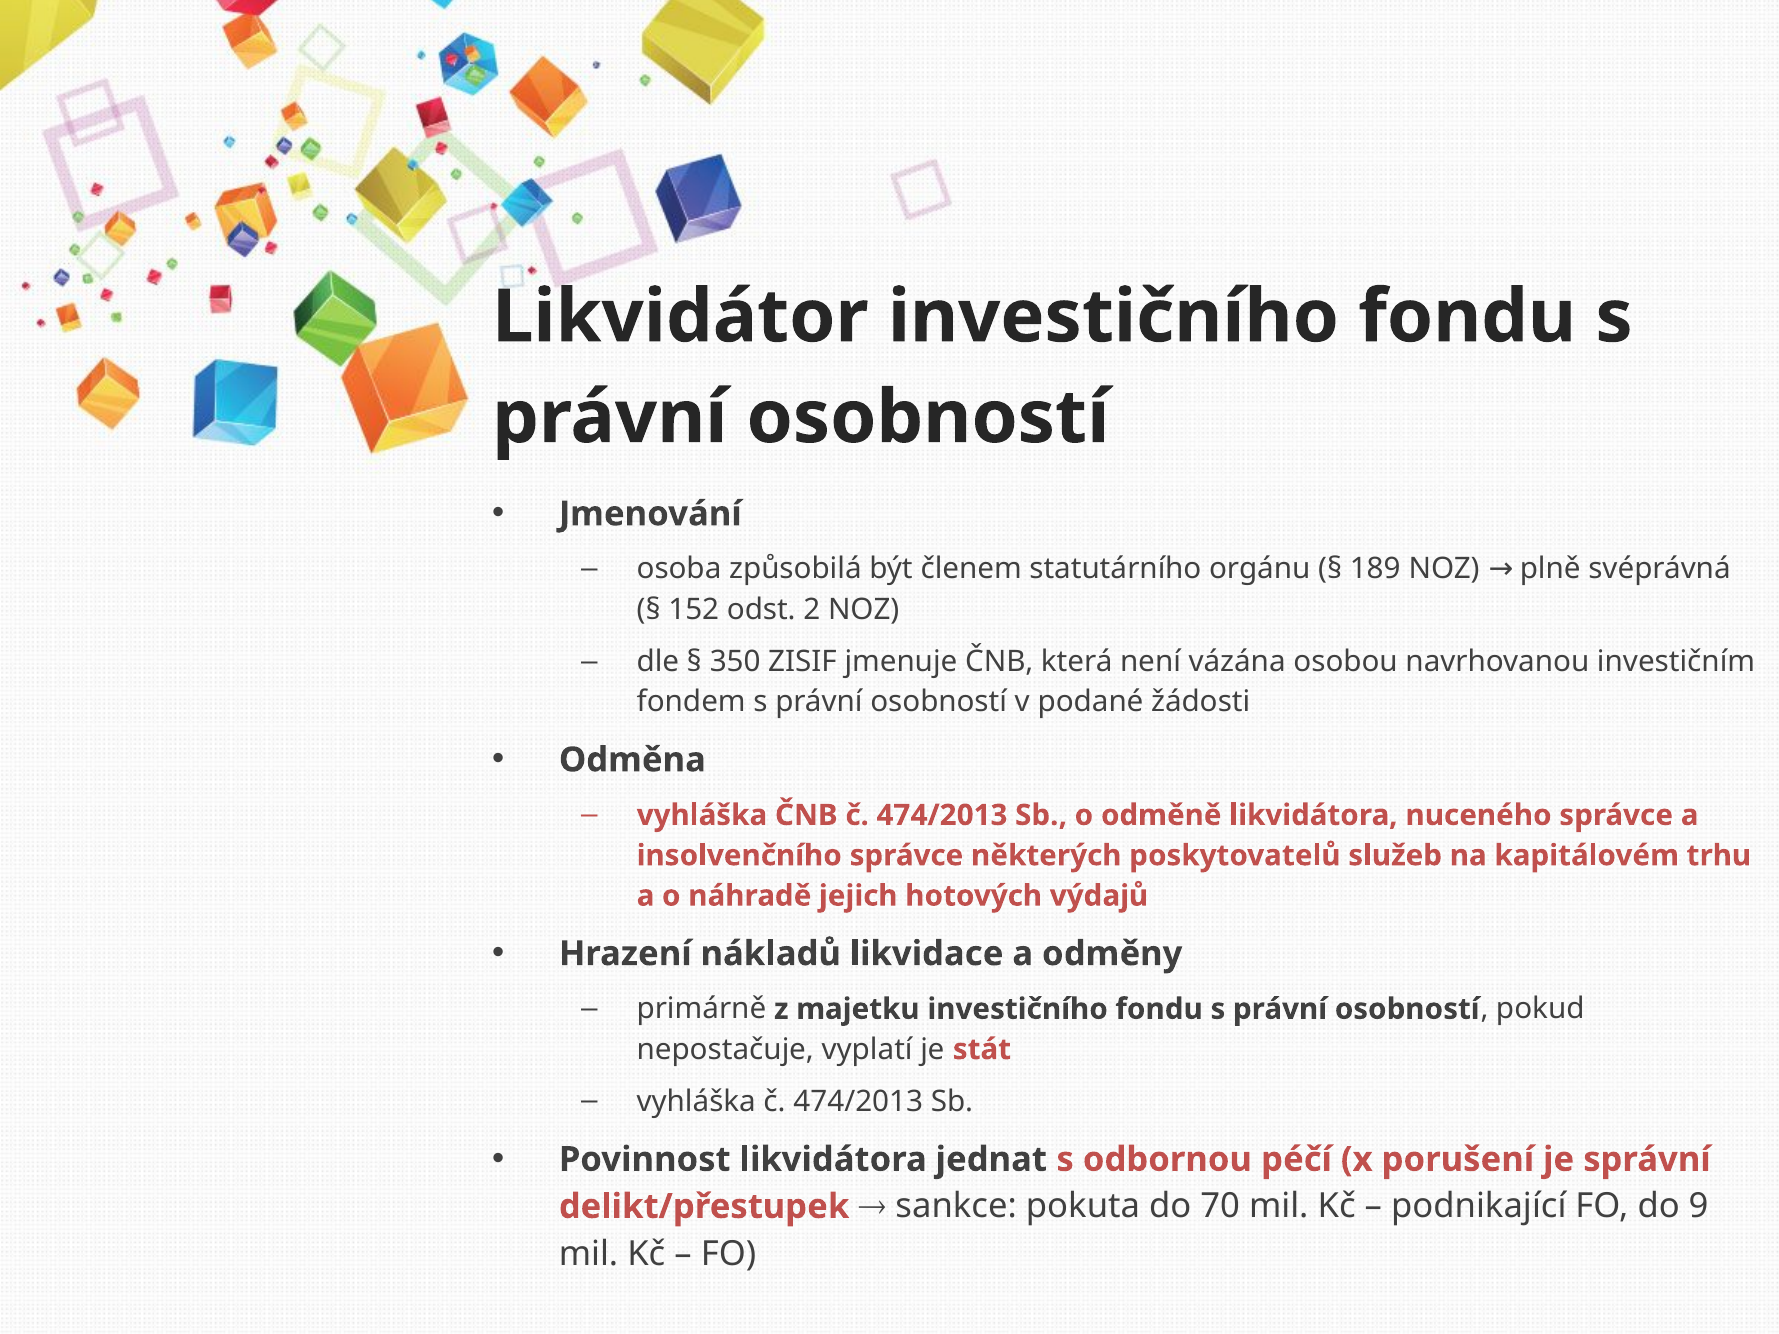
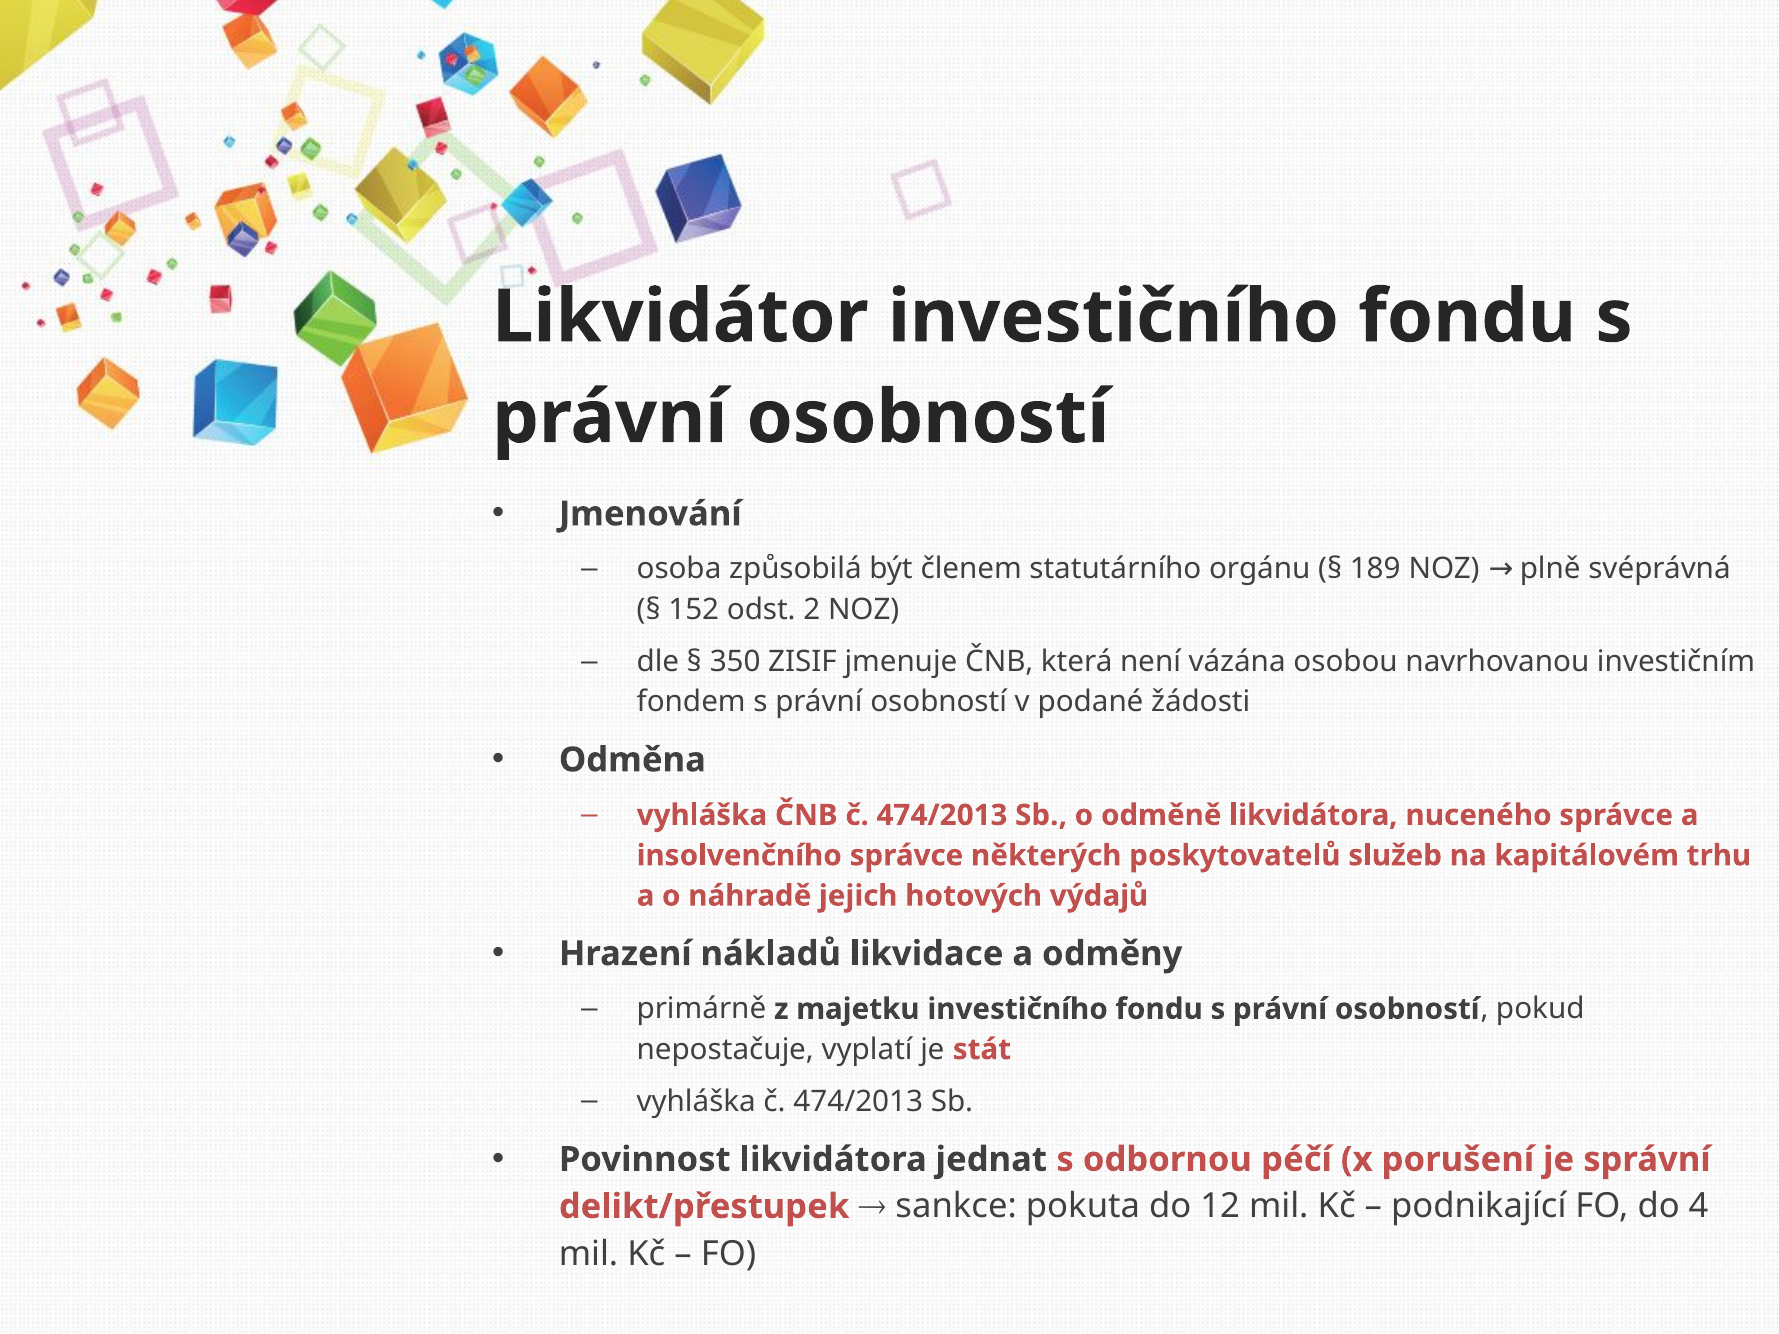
70: 70 -> 12 (1220, 1207)
9: 9 -> 4 (1699, 1207)
